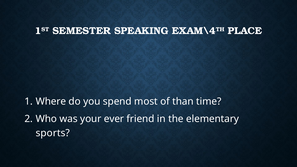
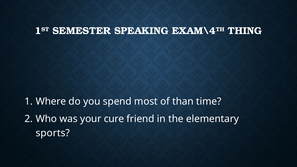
PLACE: PLACE -> THING (245, 31)
ever: ever -> cure (114, 119)
